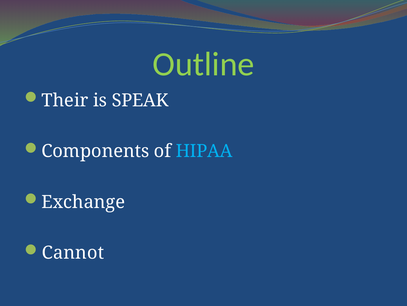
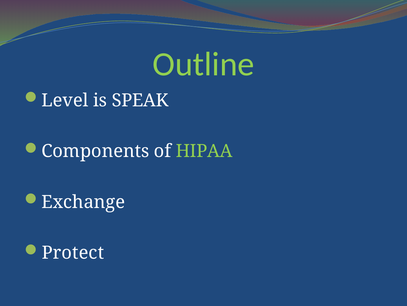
Their: Their -> Level (65, 100)
HIPAA colour: light blue -> light green (204, 151)
Cannot: Cannot -> Protect (73, 252)
